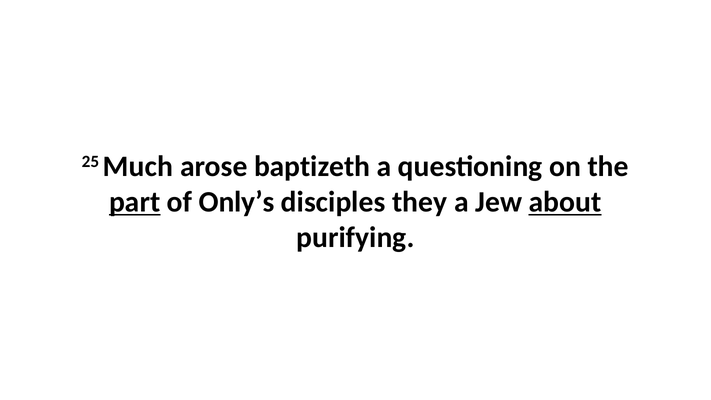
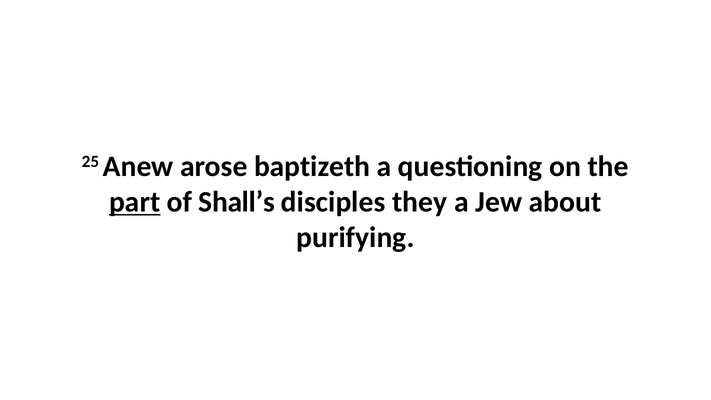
Much: Much -> Anew (138, 166)
Only’s: Only’s -> Shall’s (237, 202)
about underline: present -> none (565, 202)
